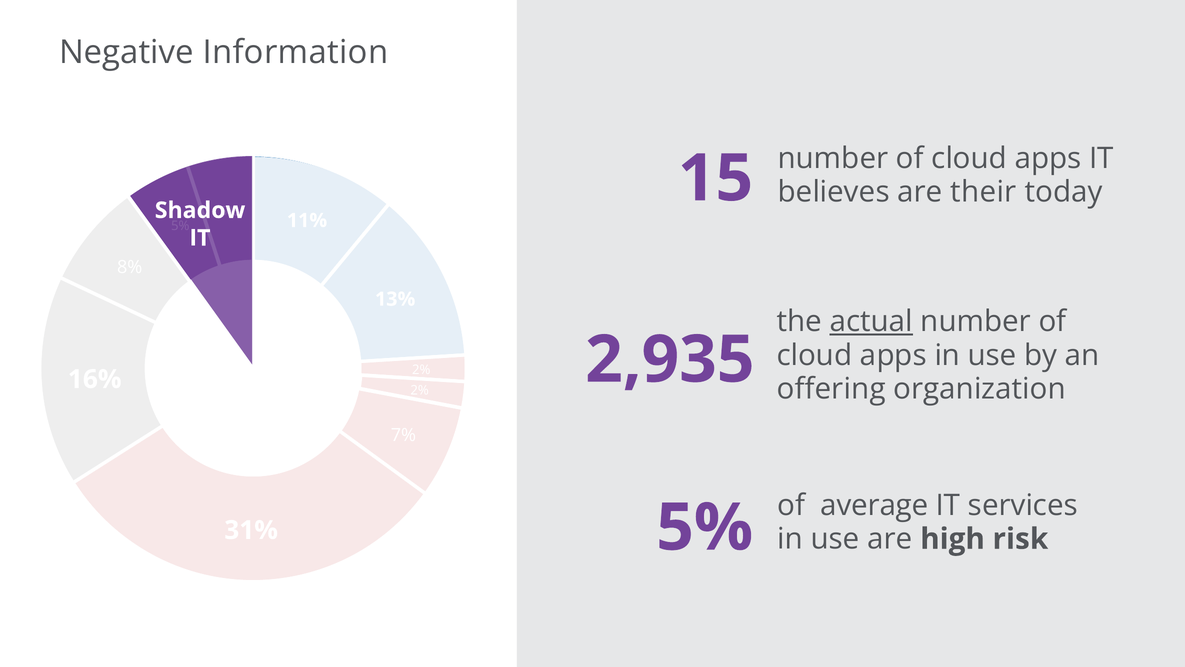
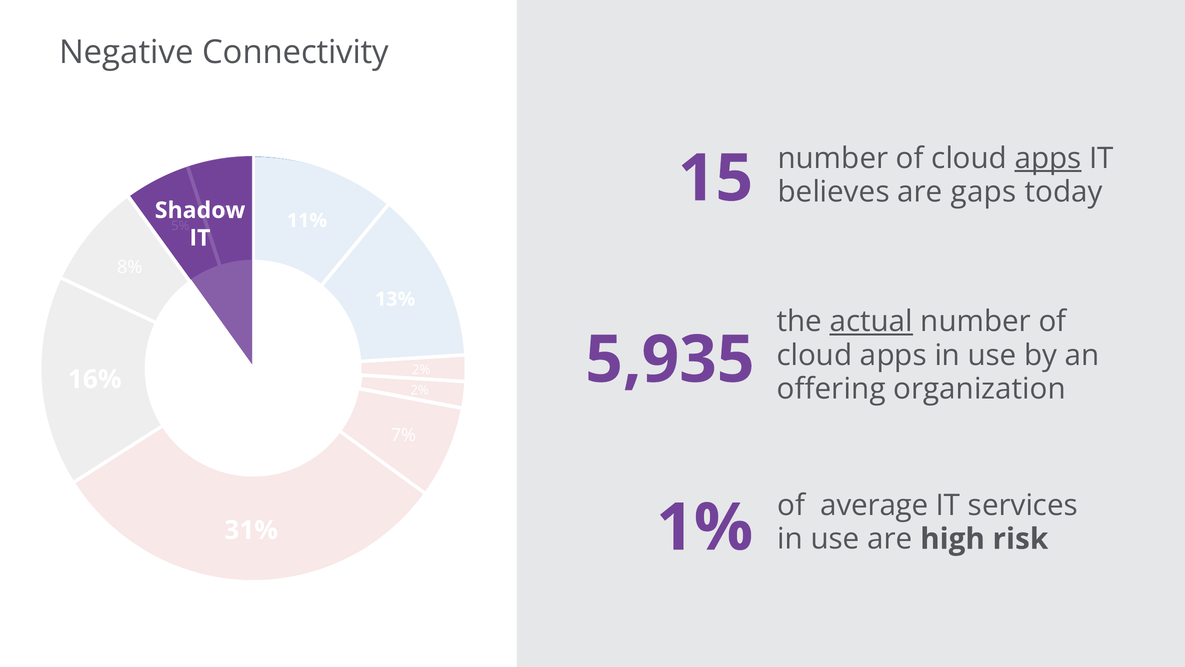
Information: Information -> Connectivity (296, 52)
apps underline: none -> present (1048, 158)
their: their -> gaps (983, 192)
2,935: 2,935 -> 5,935 (670, 360)
5%: 5% -> 1% (705, 528)
